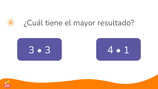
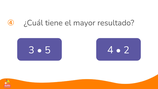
3: 3 -> 5 (48, 50)
1: 1 -> 2 (126, 50)
